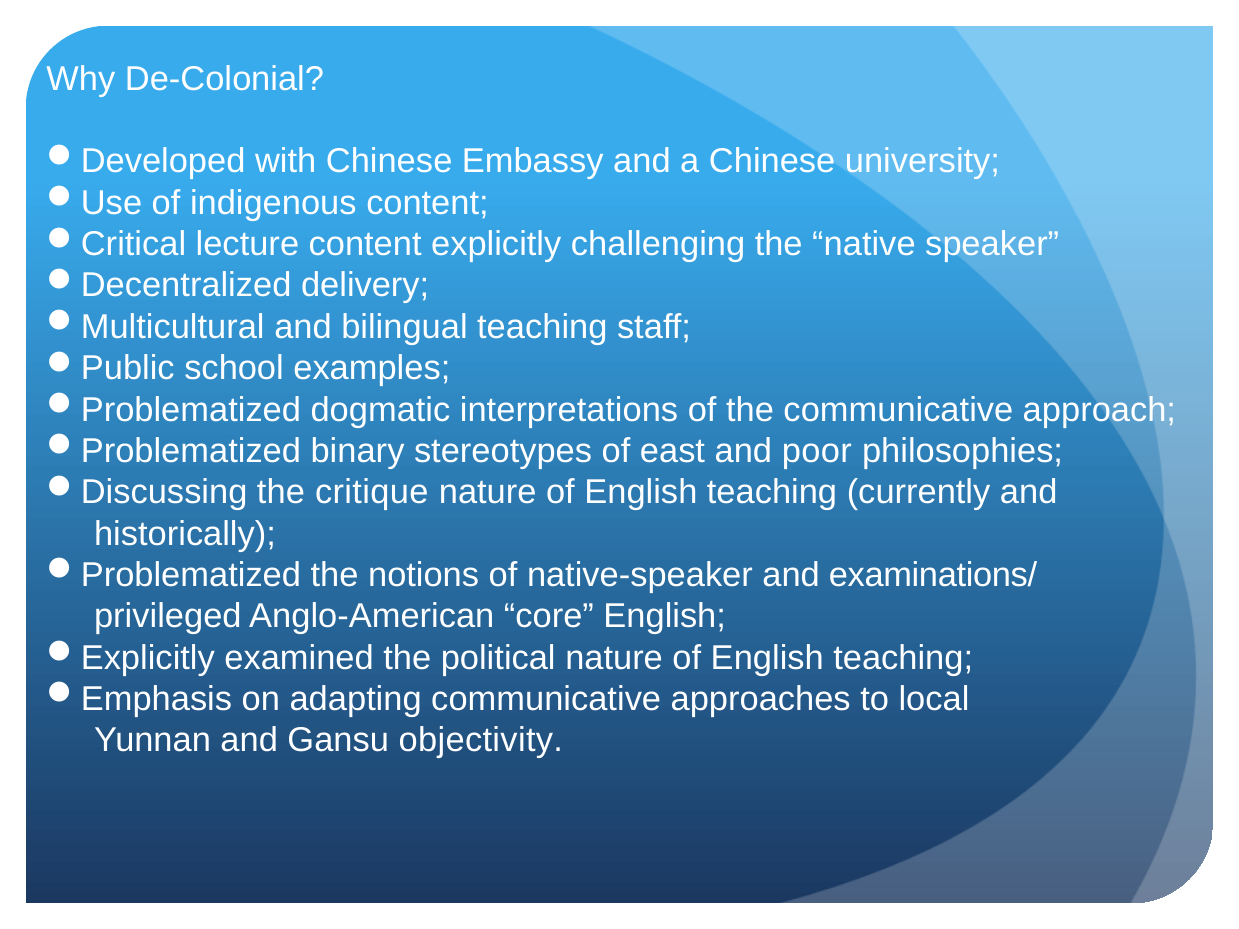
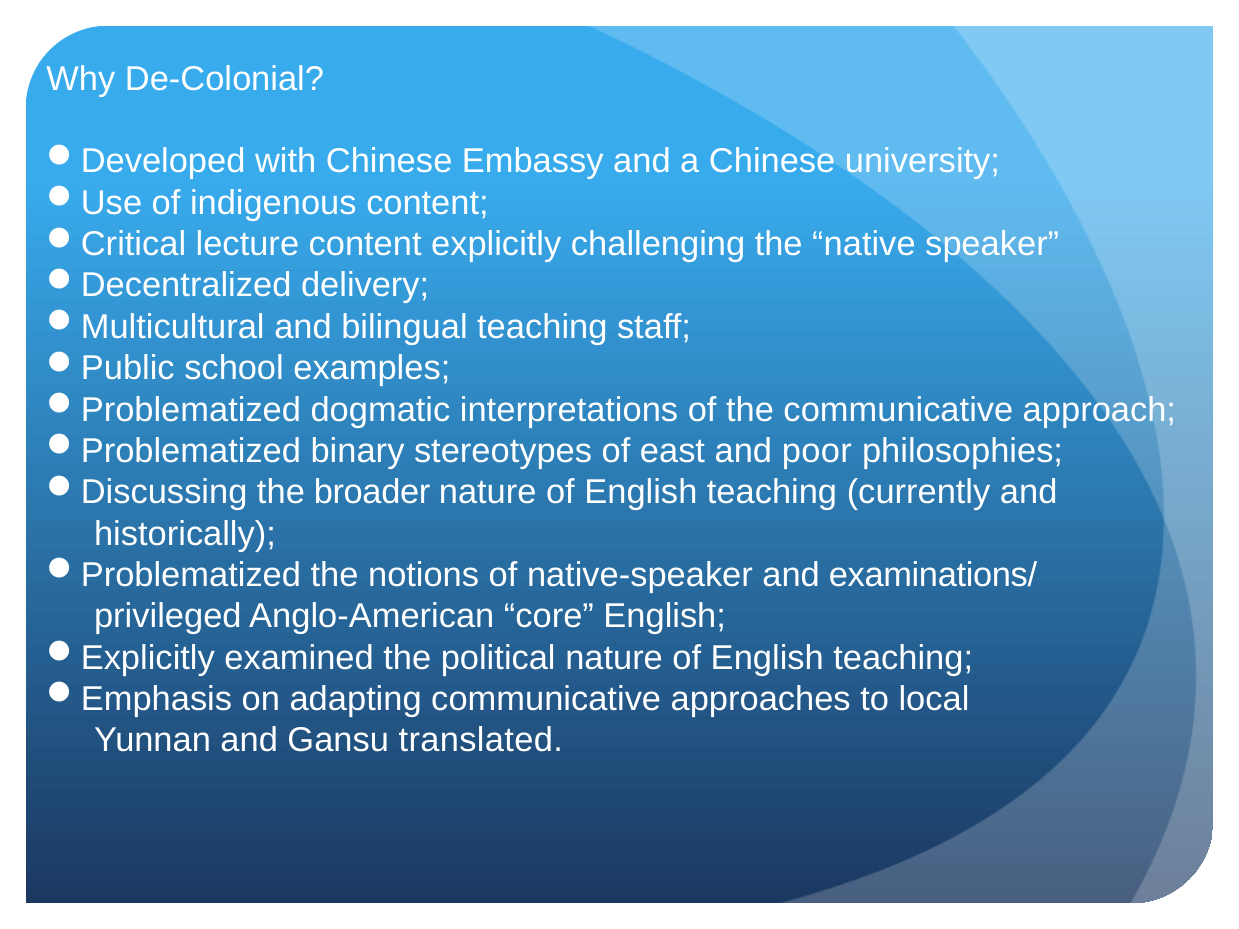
critique: critique -> broader (372, 493)
objectivity: objectivity -> translated (481, 741)
